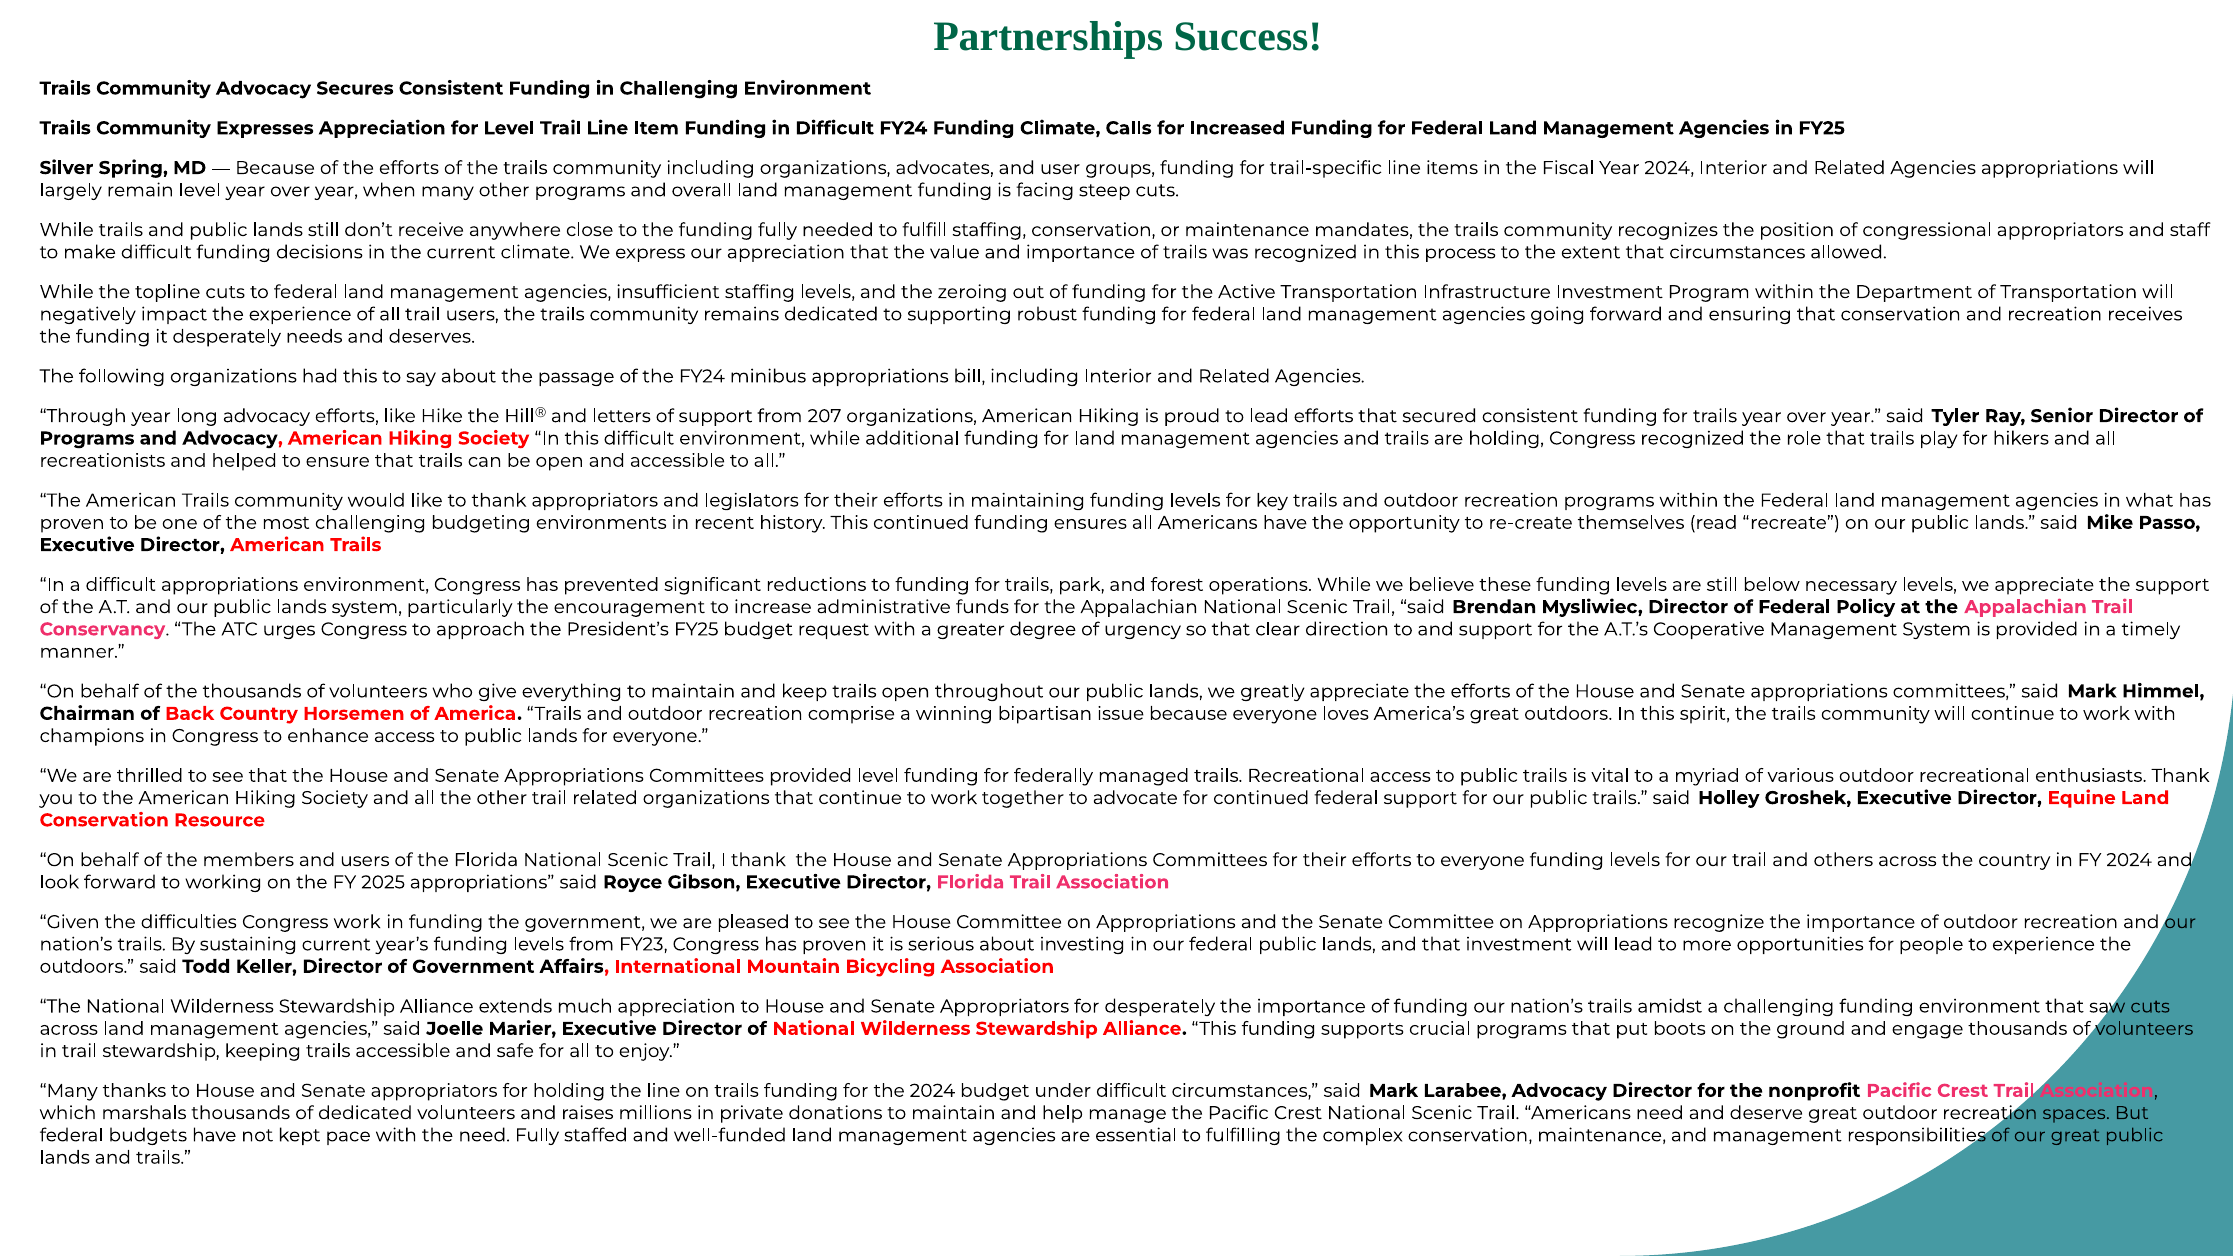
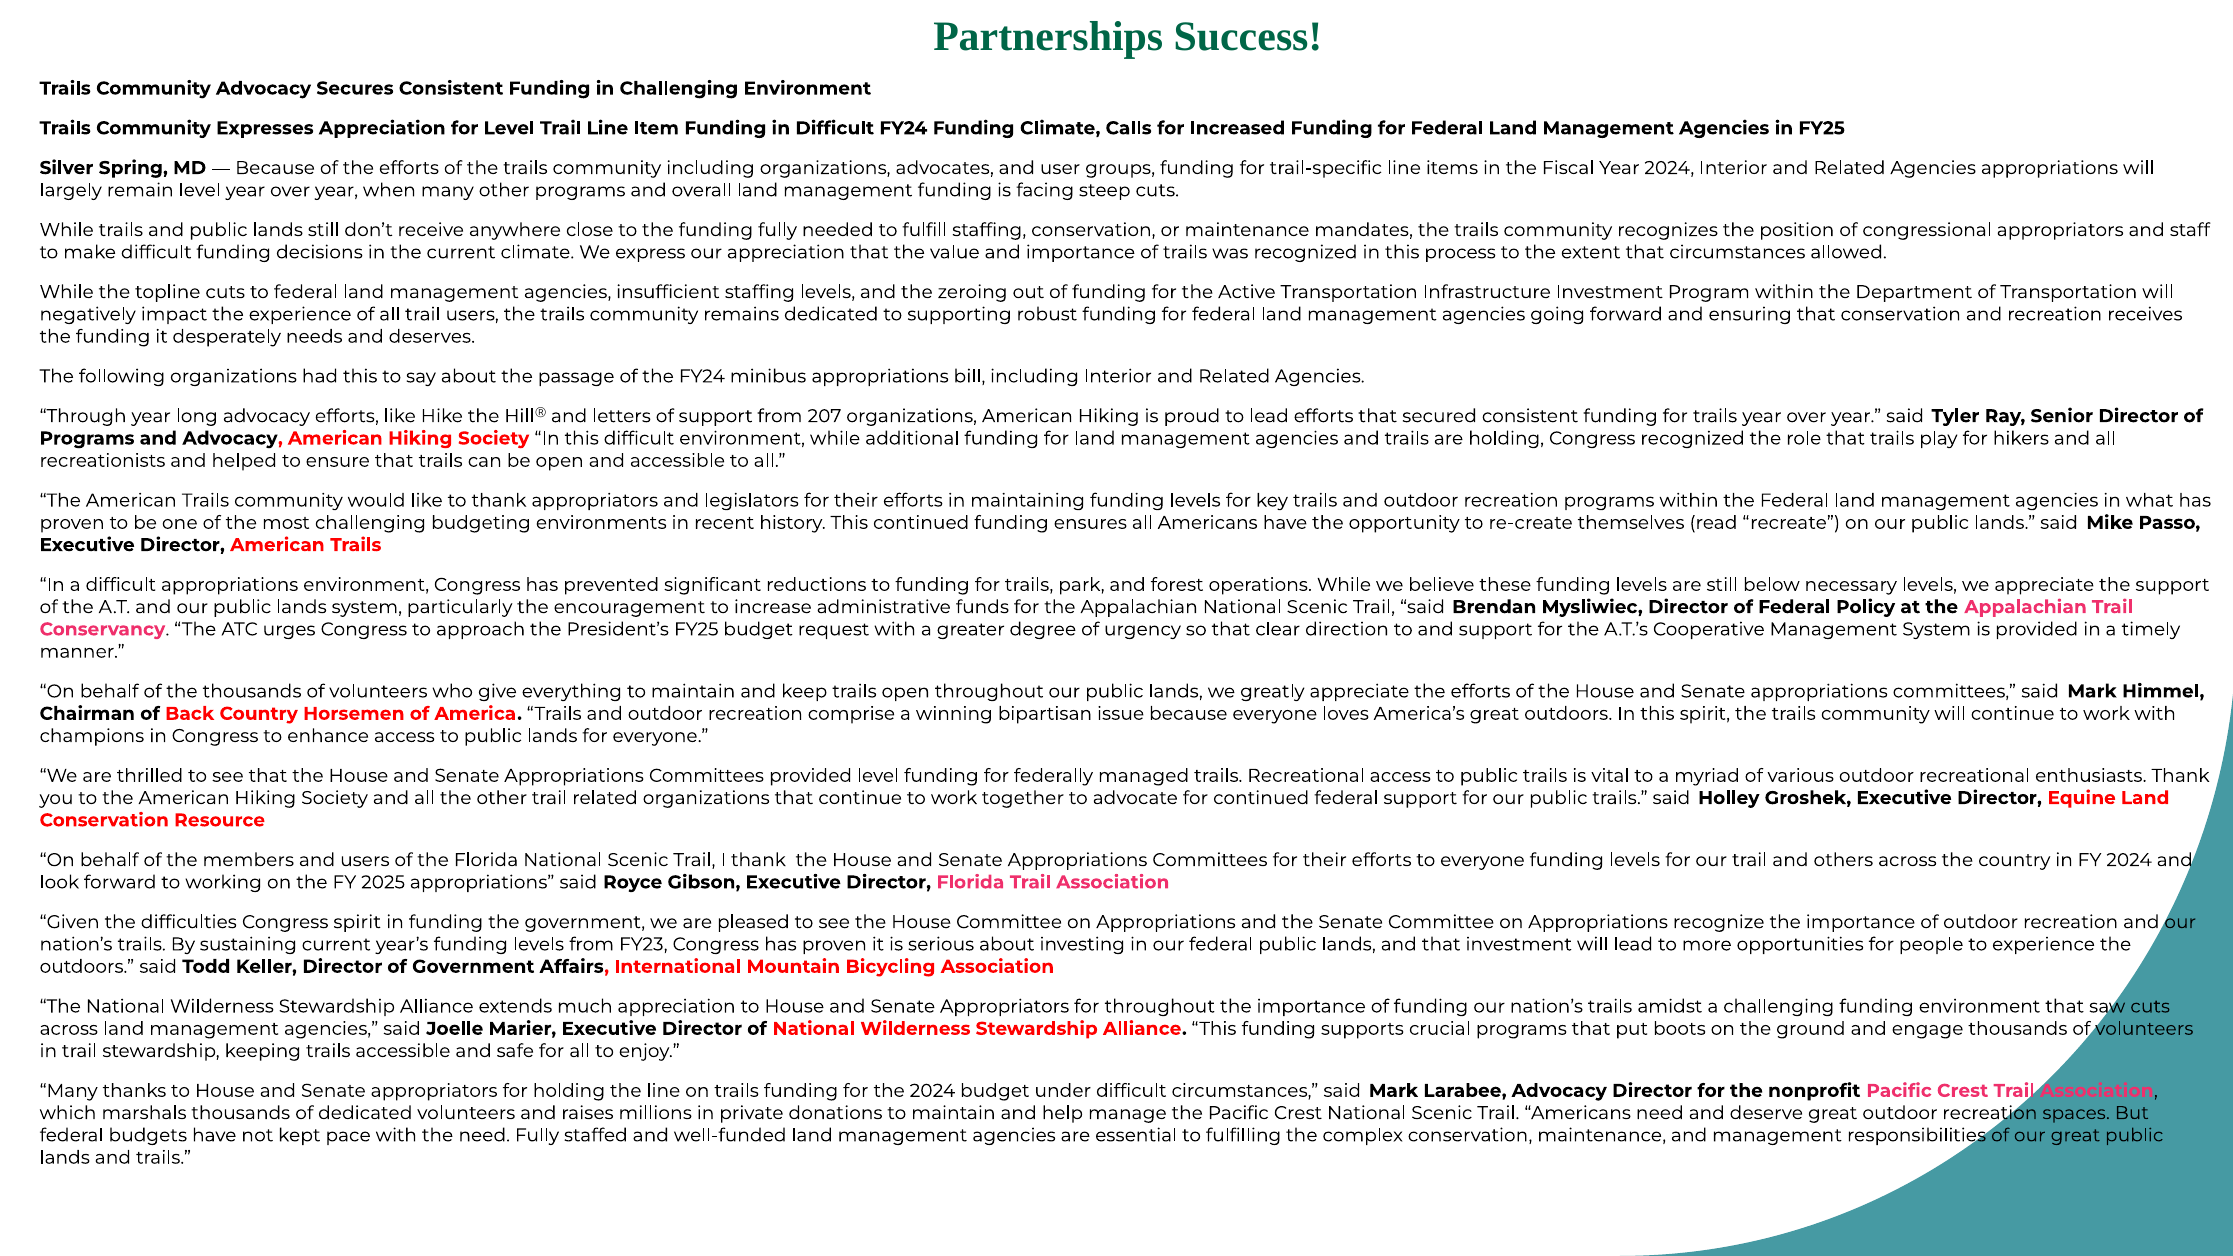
Congress work: work -> spirit (357, 922)
for desperately: desperately -> throughout (1160, 1006)
